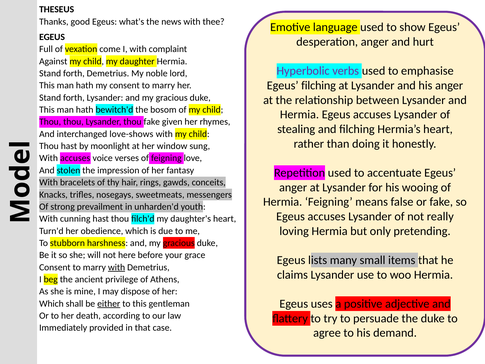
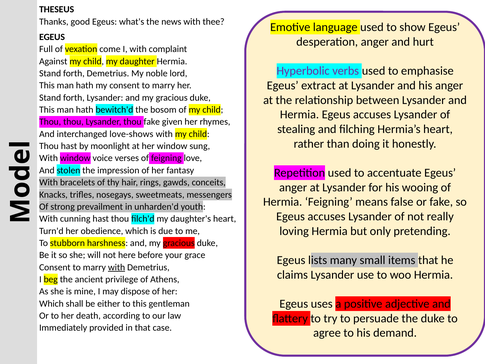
Egeus filching: filching -> extract (318, 85)
With accuses: accuses -> window (75, 158)
either underline: present -> none (109, 303)
